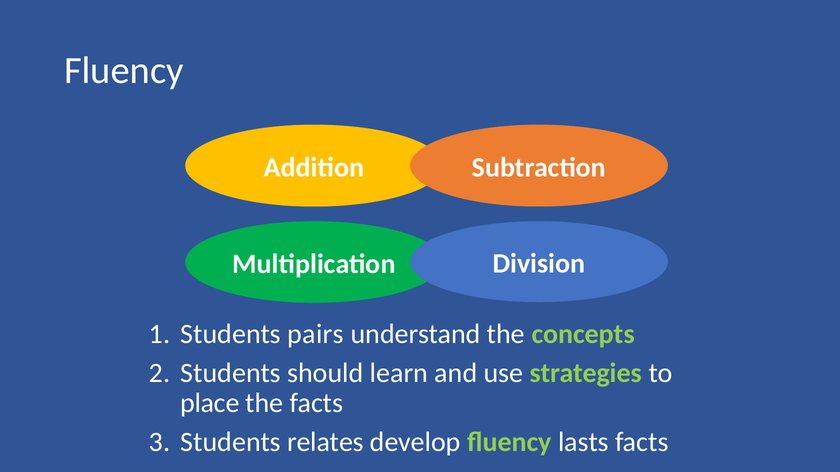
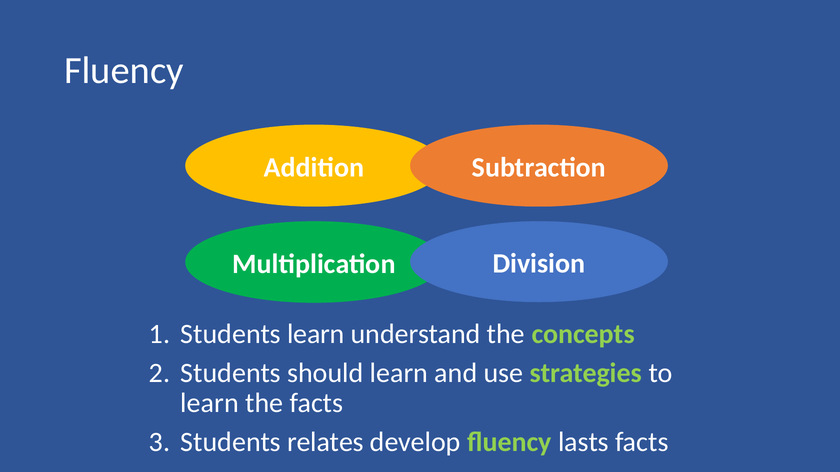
Students pairs: pairs -> learn (316, 334)
place: place -> learn (210, 404)
